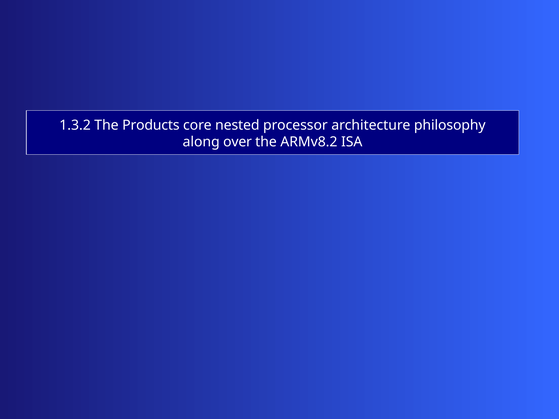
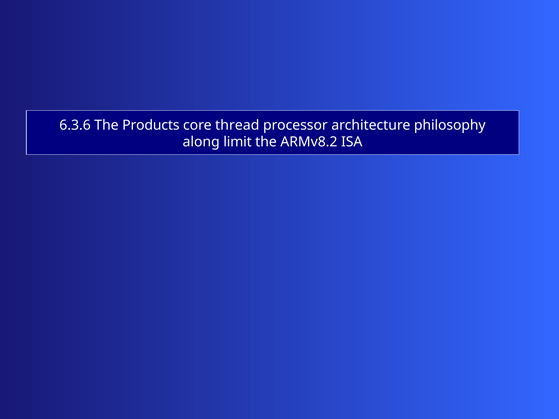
1.3.2: 1.3.2 -> 6.3.6 (75, 125)
nested: nested -> thread (237, 125)
over: over -> limit (238, 142)
